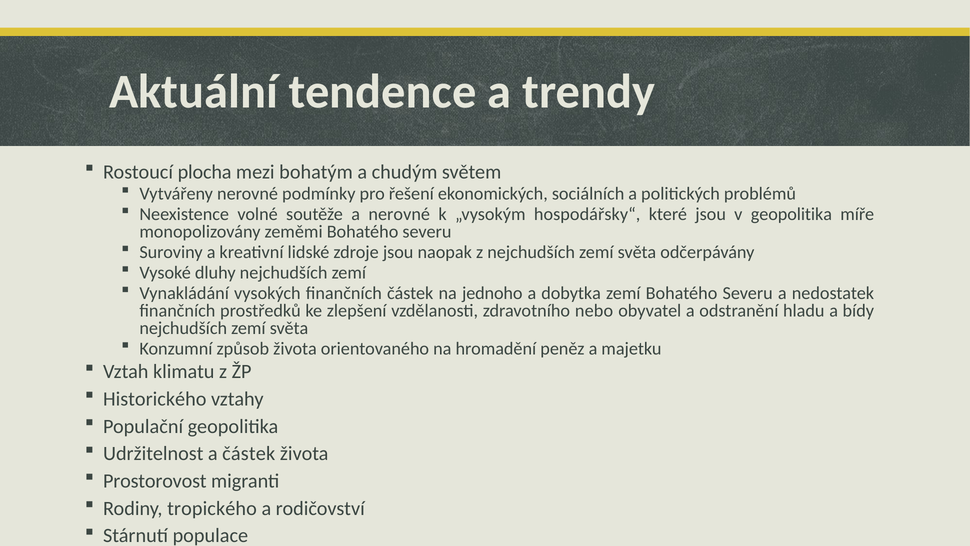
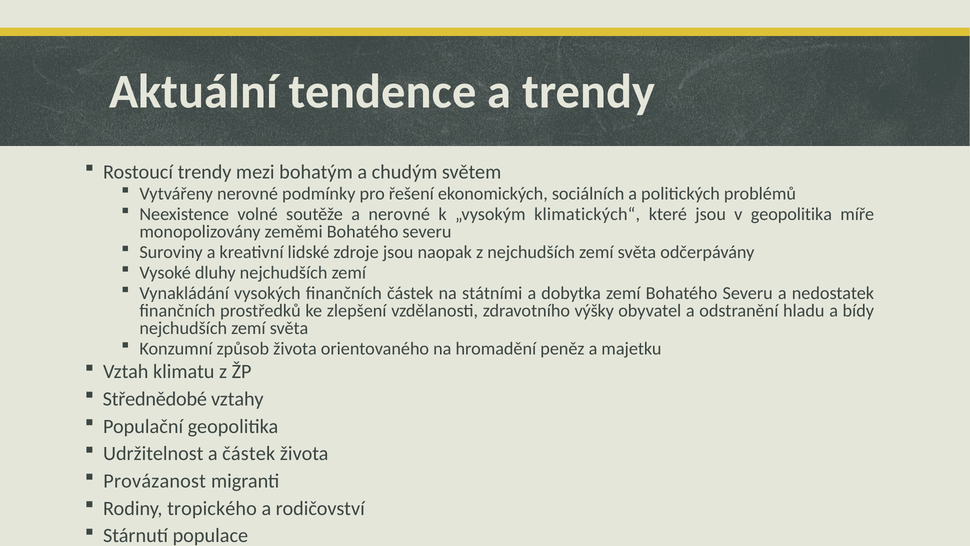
Rostoucí plocha: plocha -> trendy (205, 172)
hospodářsky“: hospodářsky“ -> klimatických“ (587, 214)
jednoho: jednoho -> státními (492, 293)
nebo: nebo -> výšky (594, 310)
Historického: Historického -> Střednědobé (155, 399)
Prostorovost: Prostorovost -> Provázanost (155, 481)
